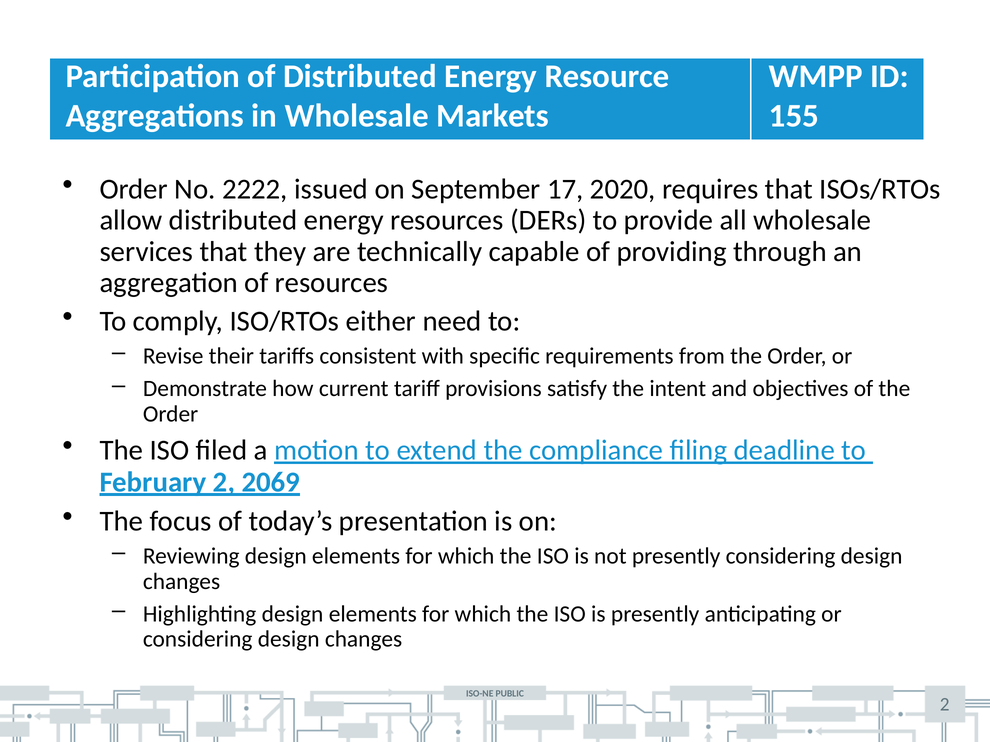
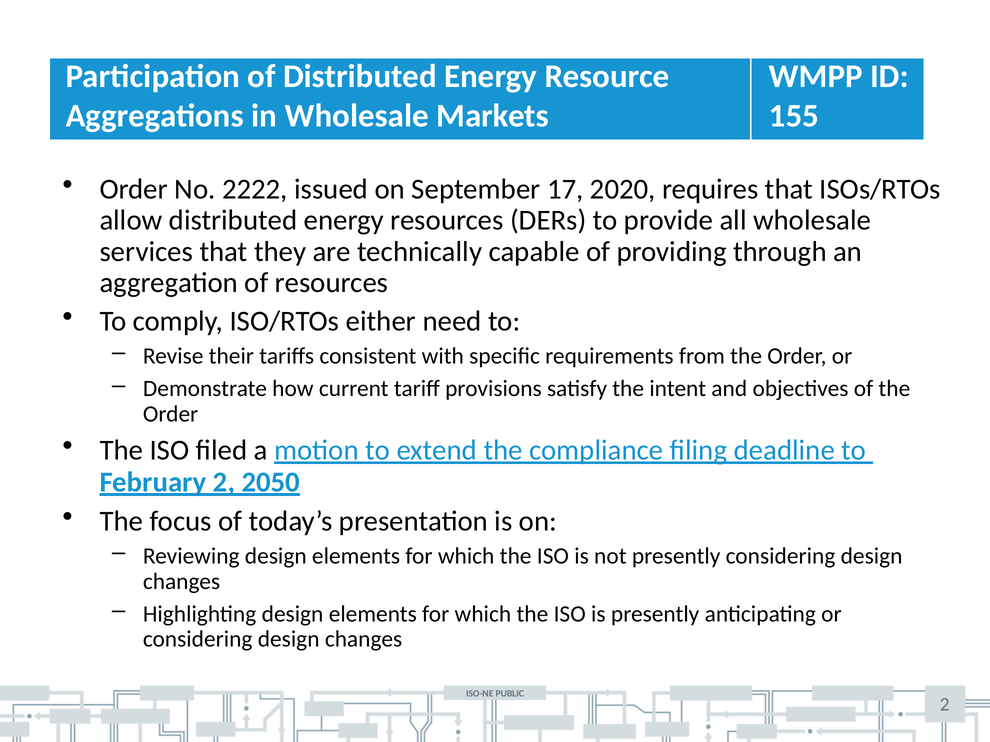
2069: 2069 -> 2050 (271, 482)
